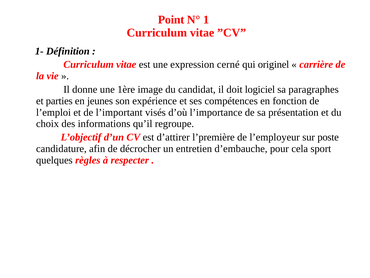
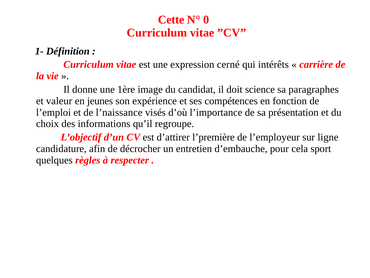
Point: Point -> Cette (171, 20)
1: 1 -> 0 (206, 20)
originel: originel -> intérêts (273, 64)
logiciel: logiciel -> science (260, 89)
parties: parties -> valeur (59, 101)
l’important: l’important -> l’naissance (119, 112)
poste: poste -> ligne (328, 137)
